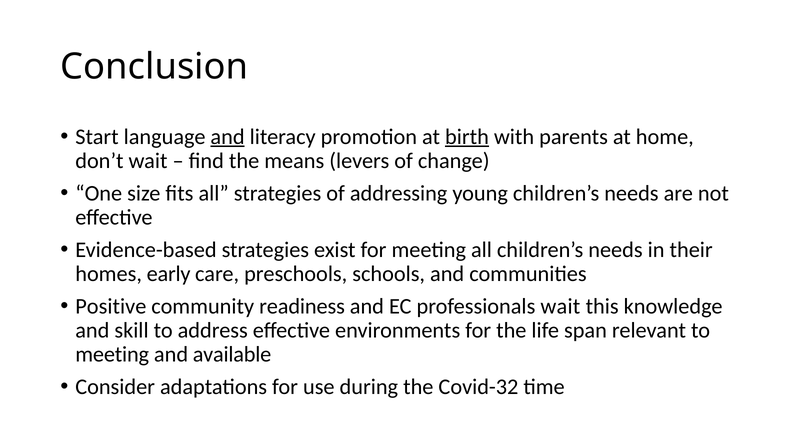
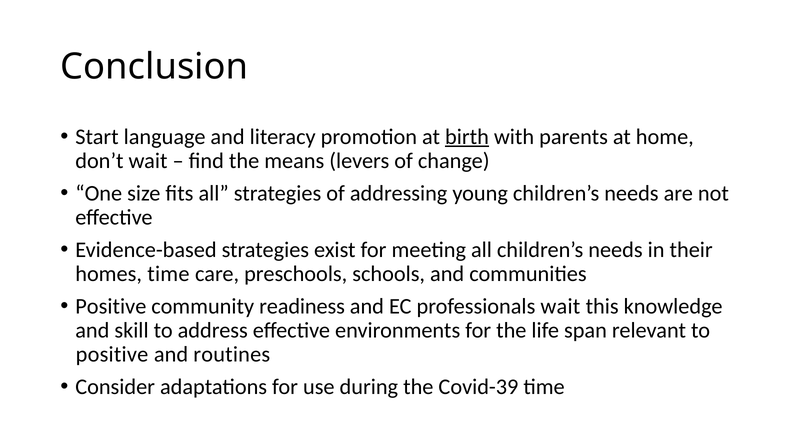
and underline: present -> none (228, 137)
homes early: early -> time (168, 274)
meeting: meeting -> positive (112, 354)
available: available -> routines (232, 354)
Covid-32: Covid-32 -> Covid-39 (478, 387)
